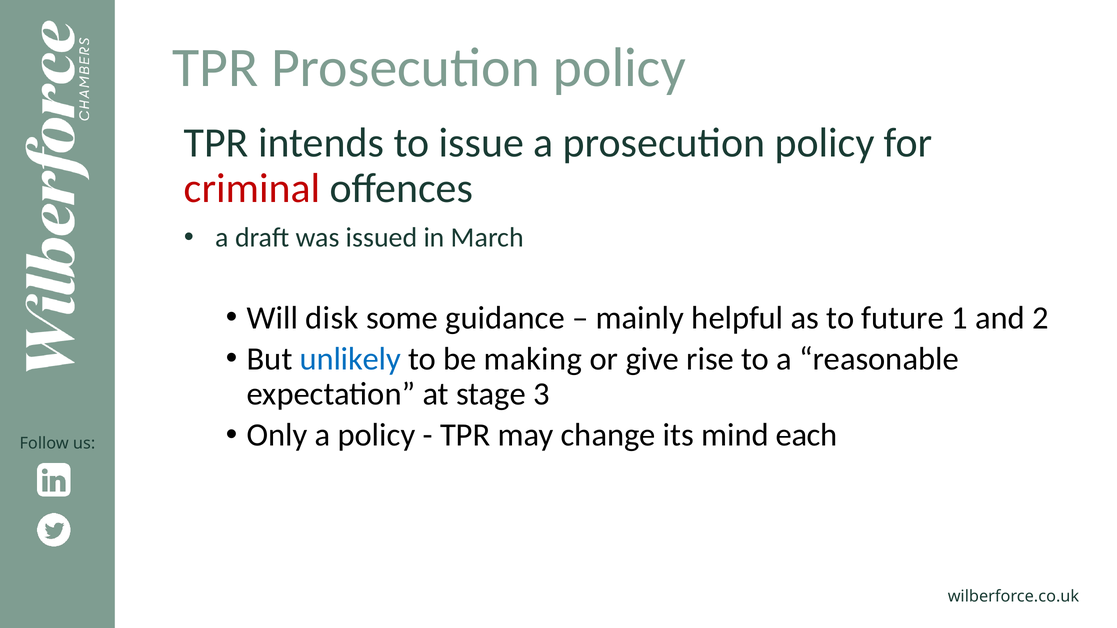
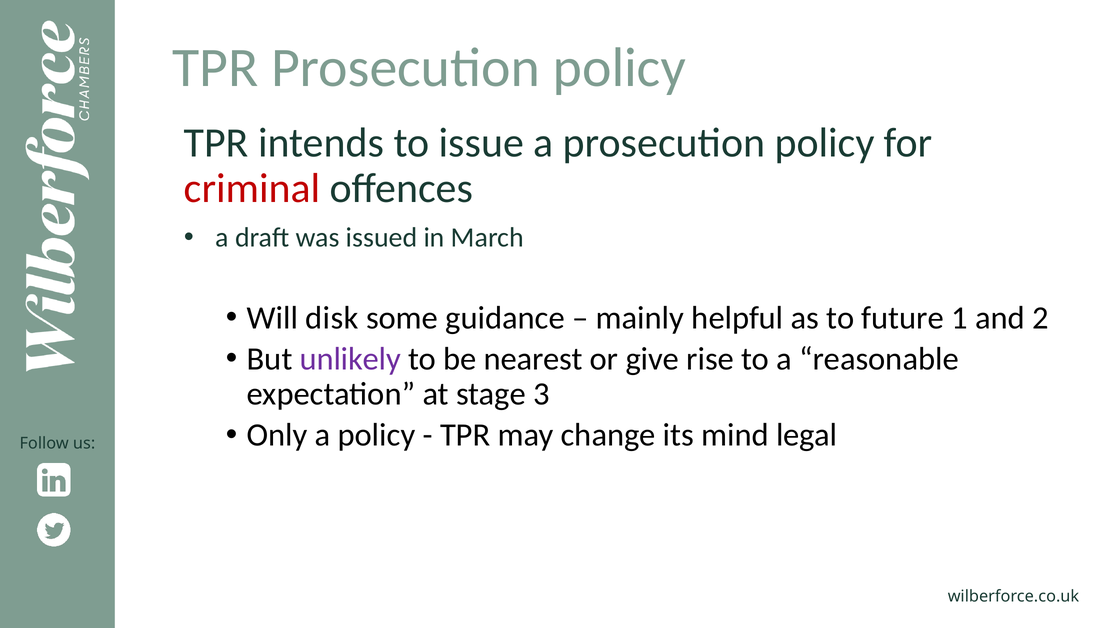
unlikely colour: blue -> purple (350, 359)
making: making -> nearest (533, 359)
each: each -> legal (807, 435)
